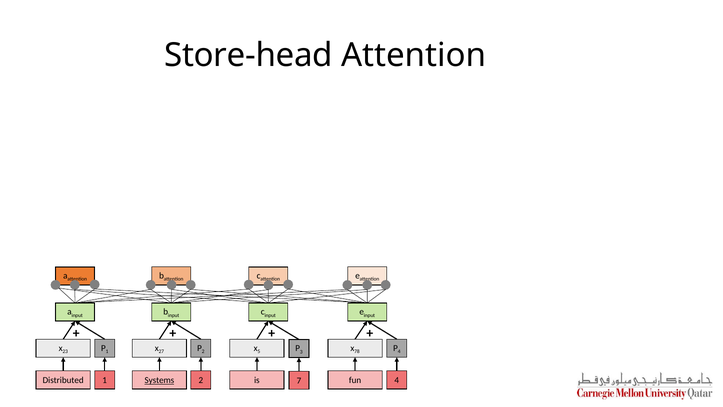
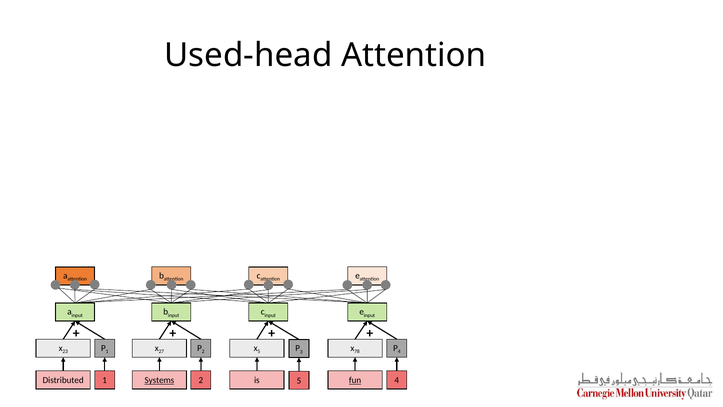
Store-head: Store-head -> Used-head (248, 55)
2 7: 7 -> 5 (299, 380)
fun underline: none -> present (355, 380)
